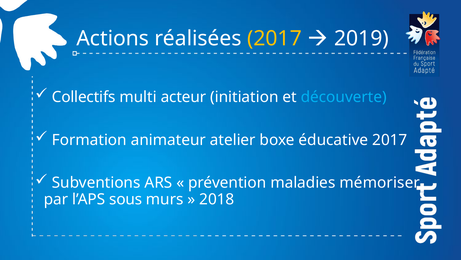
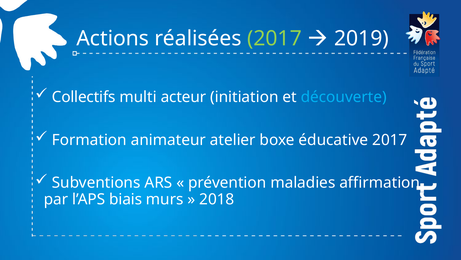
2017 colour: yellow -> light green (274, 39)
mémoriser: mémoriser -> affirmation (380, 182)
sous: sous -> biais (126, 199)
